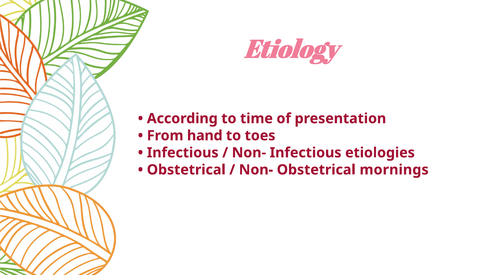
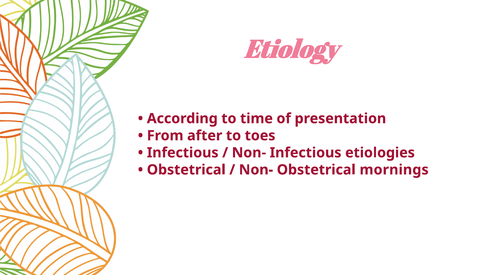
hand: hand -> after (205, 135)
